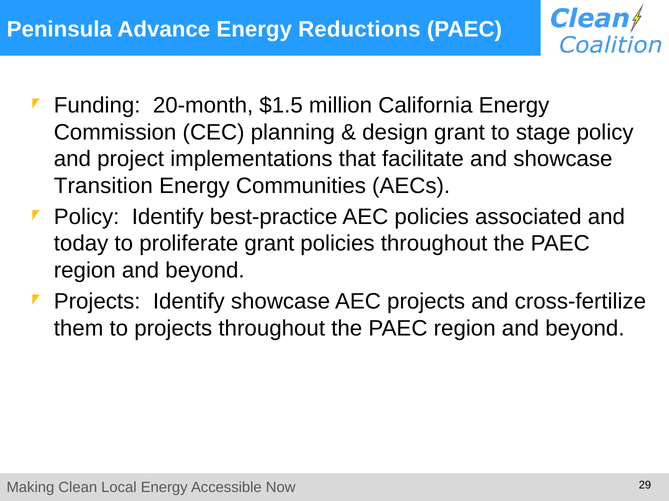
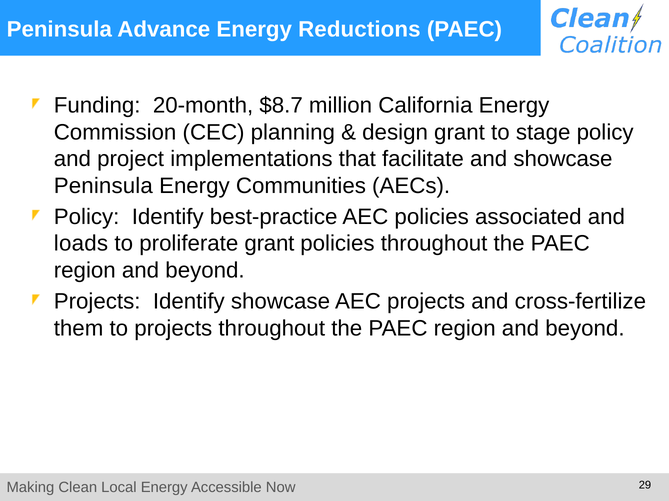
$1.5: $1.5 -> $8.7 (281, 106)
Transition: Transition -> Peninsula (103, 186)
today: today -> loads (81, 244)
